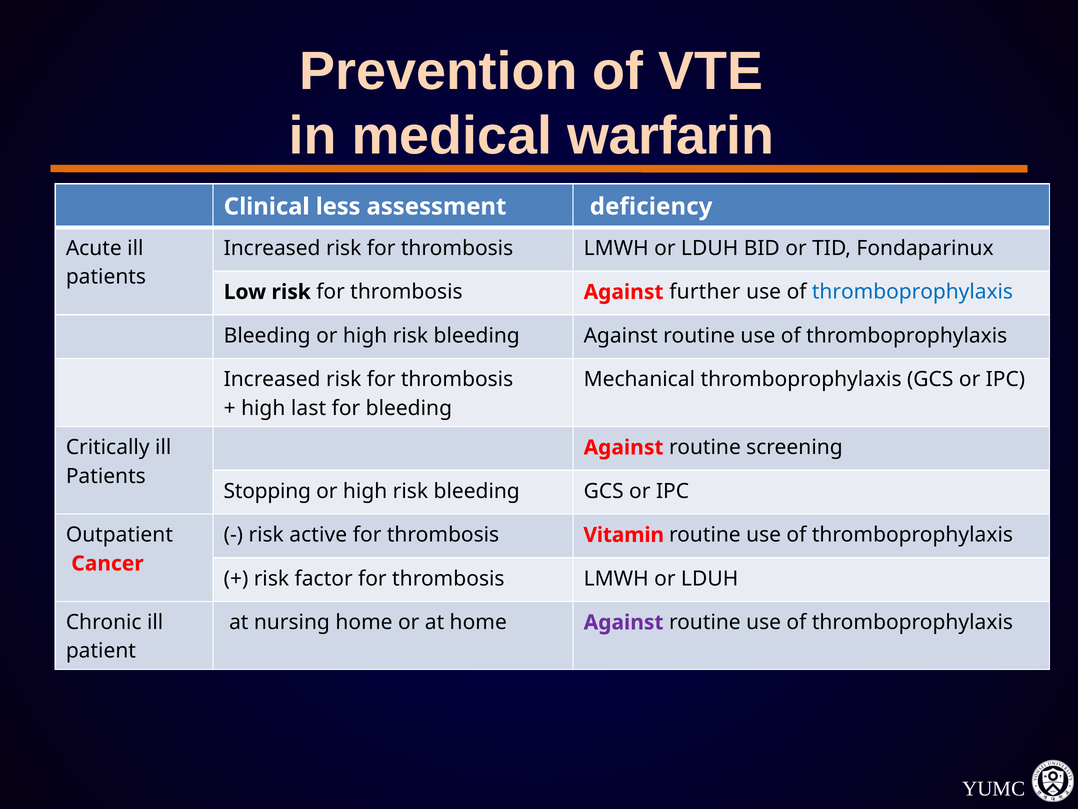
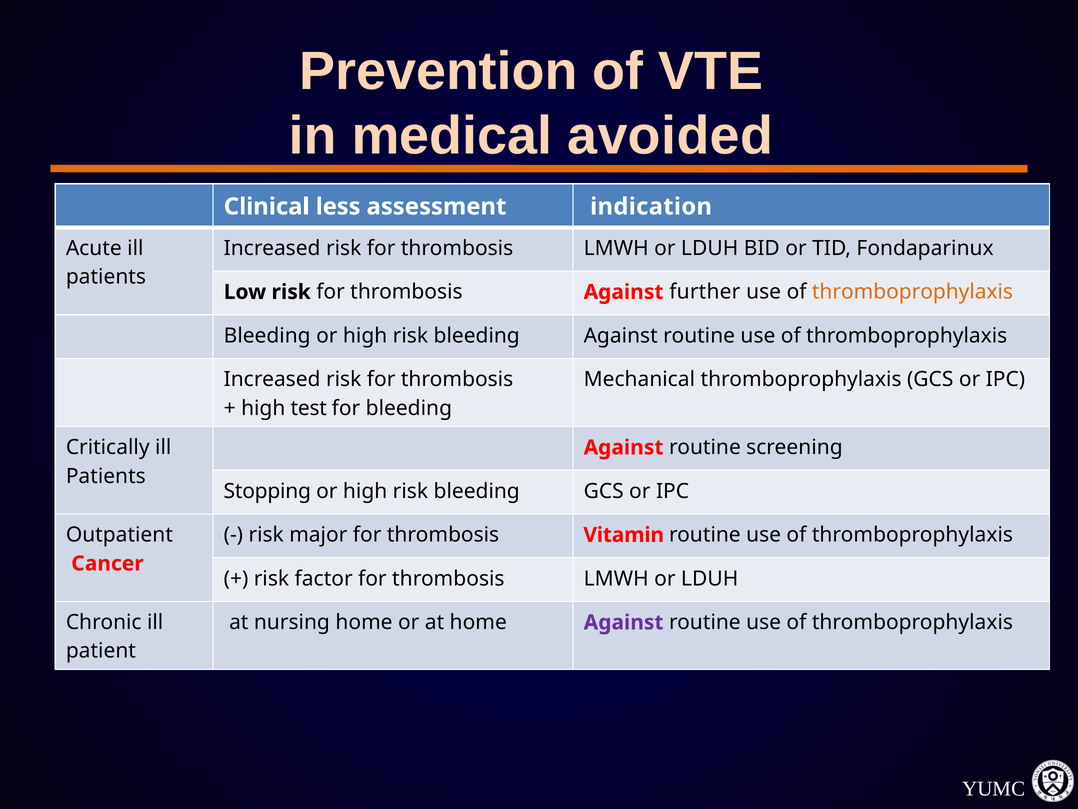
warfarin: warfarin -> avoided (670, 136)
deficiency: deficiency -> indication (651, 207)
thromboprophylaxis colour: blue -> orange (912, 292)
last: last -> test (309, 408)
active: active -> major (318, 535)
